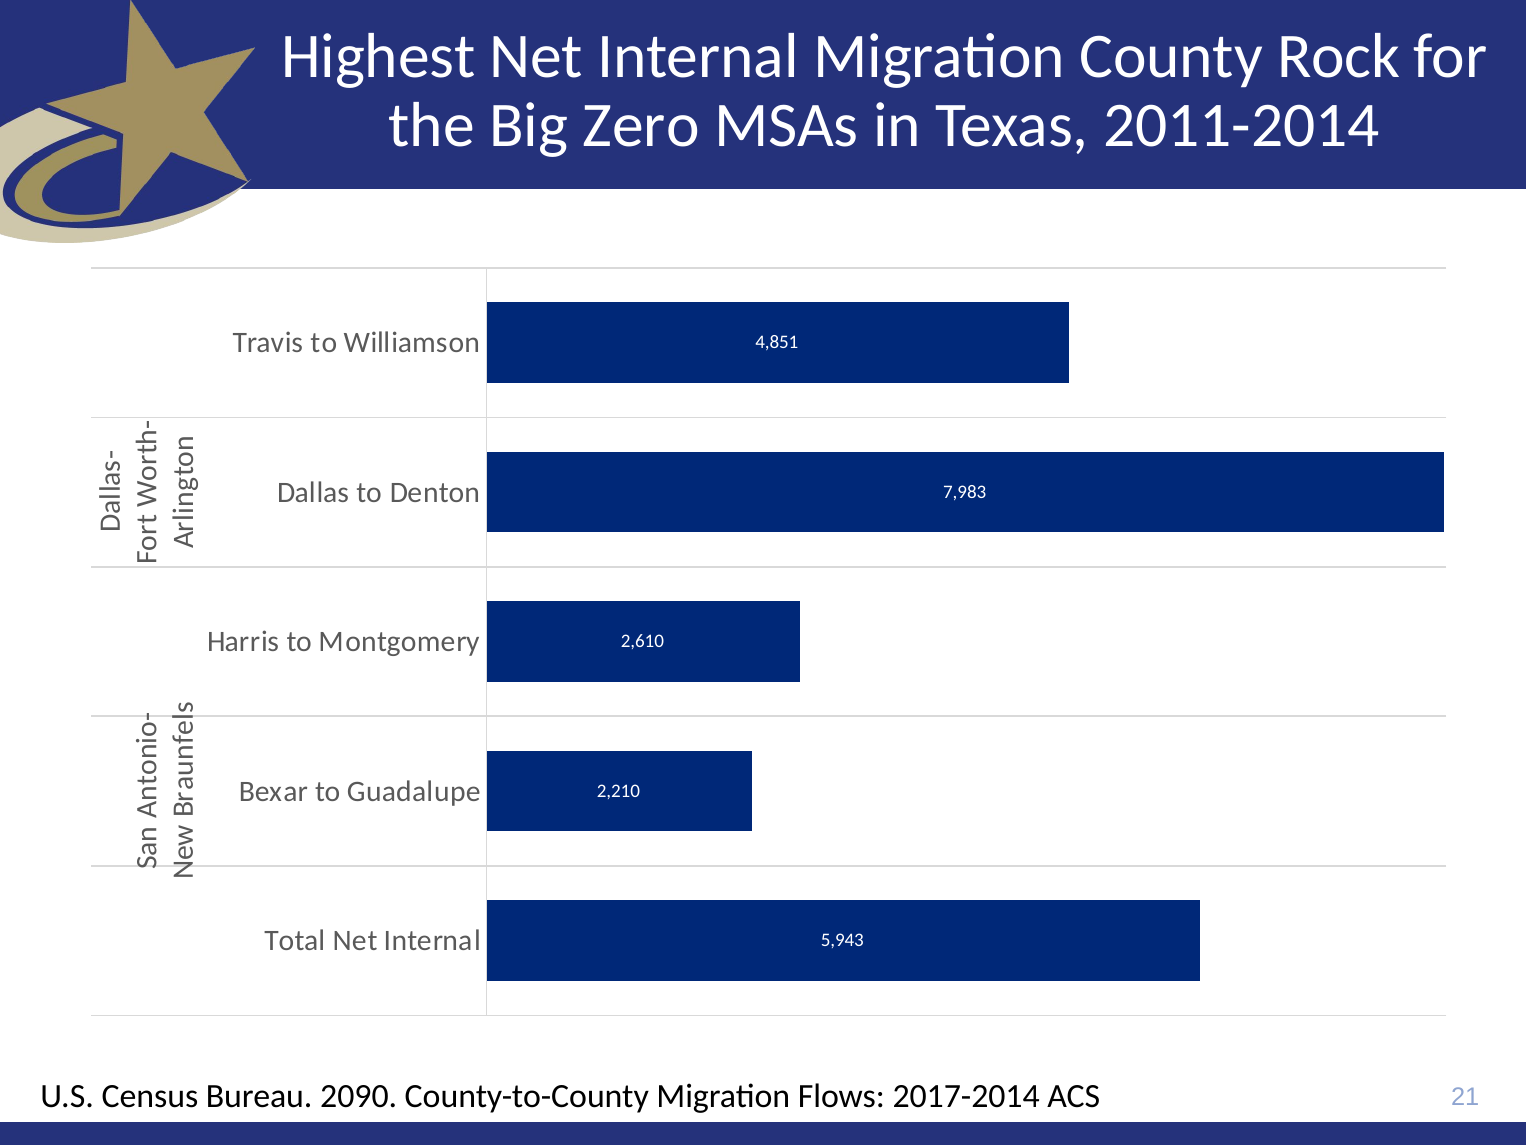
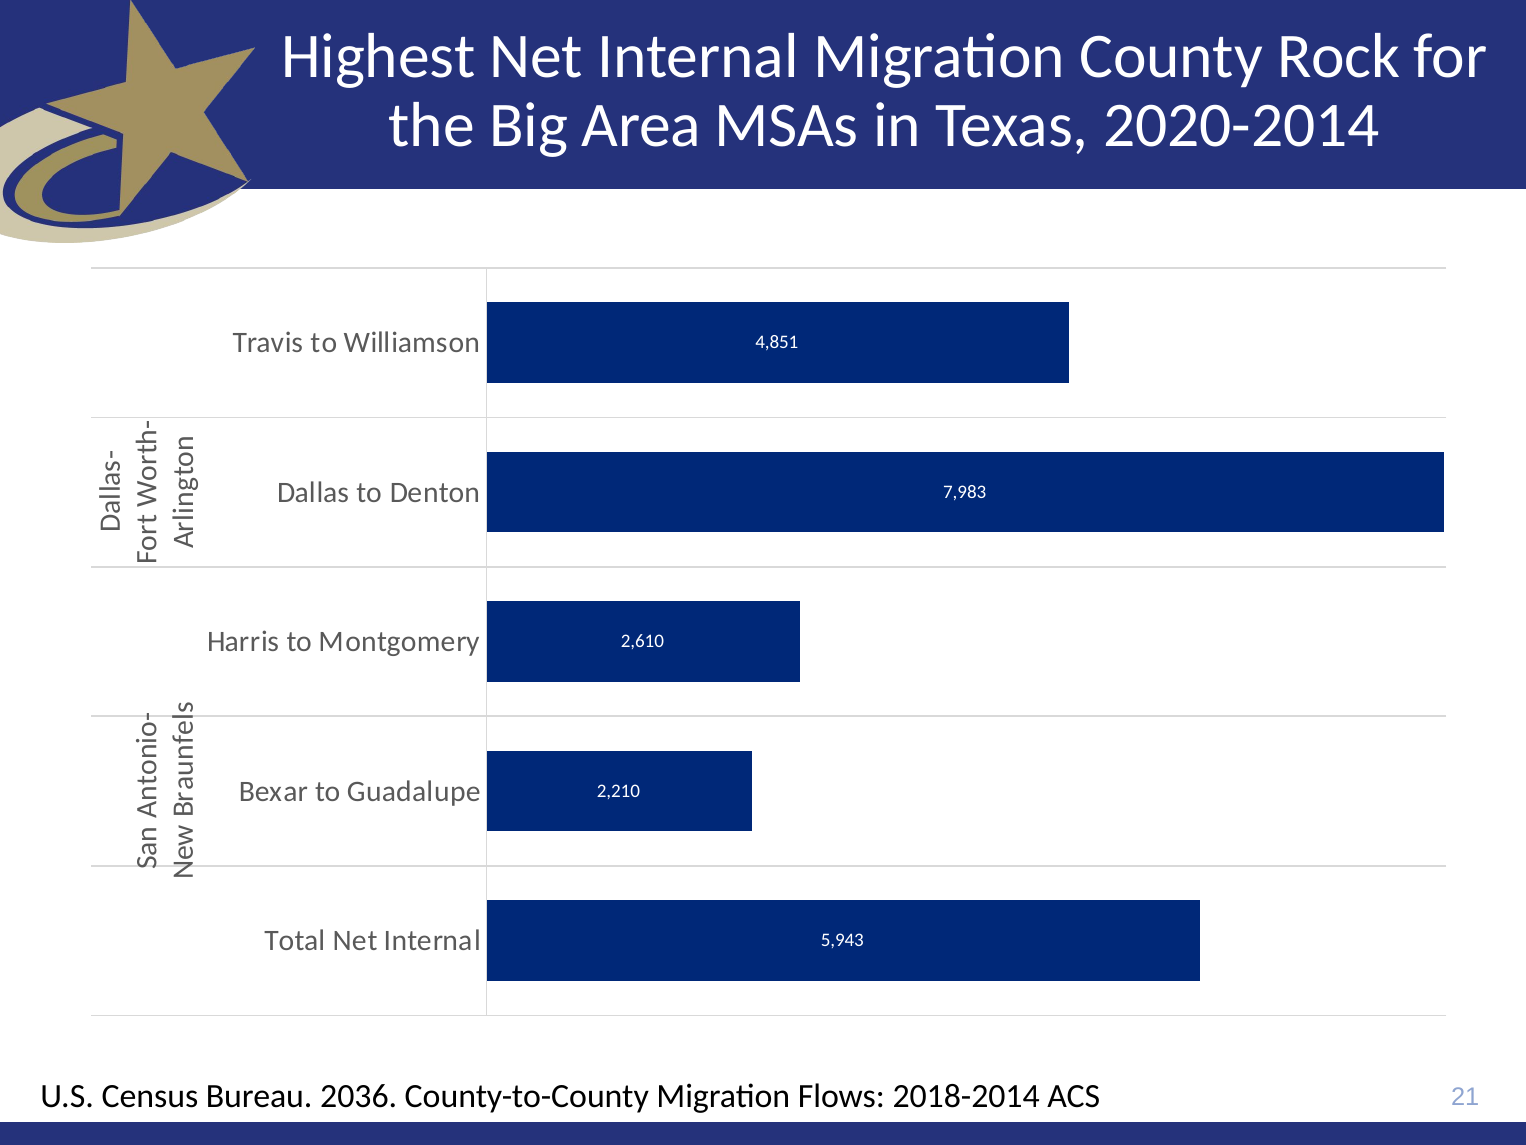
Zero: Zero -> Area (641, 125)
2011-2014: 2011-2014 -> 2020-2014 (1241, 125)
2090: 2090 -> 2036 (359, 1095)
2017-2014: 2017-2014 -> 2018-2014 (966, 1095)
